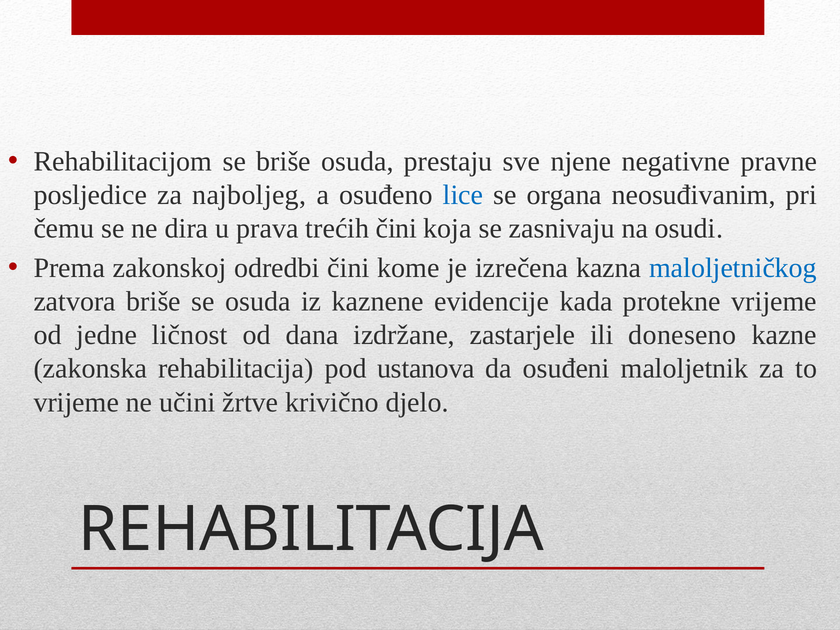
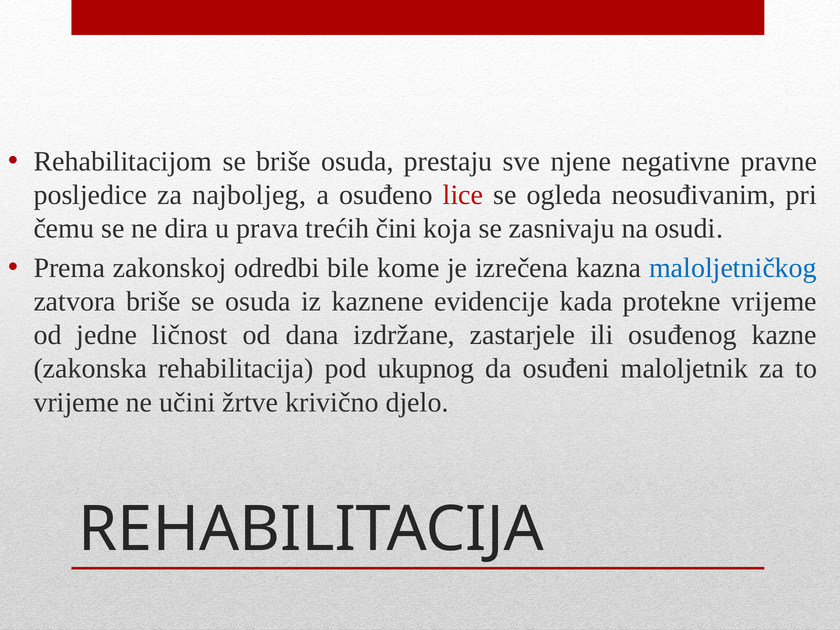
lice colour: blue -> red (463, 195)
organa: organa -> ogleda (564, 195)
odredbi čini: čini -> bile (348, 268)
doneseno: doneseno -> osuđenog (682, 335)
ustanova: ustanova -> ukupnog (426, 369)
